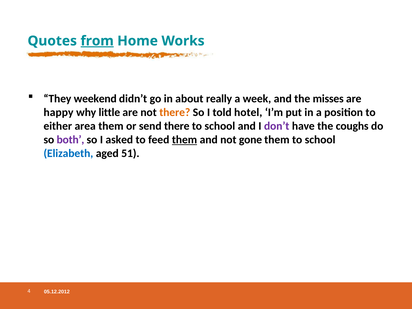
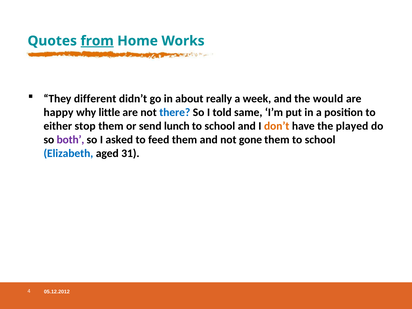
weekend: weekend -> different (95, 99)
misses: misses -> would (328, 99)
there colour: orange -> blue (175, 112)
hotel: hotel -> same (248, 112)
area: area -> stop (85, 126)
send there: there -> lunch (177, 126)
don’t colour: purple -> orange (277, 126)
coughs: coughs -> played (352, 126)
them underline: present -> none (185, 140)
51: 51 -> 31 (130, 154)
